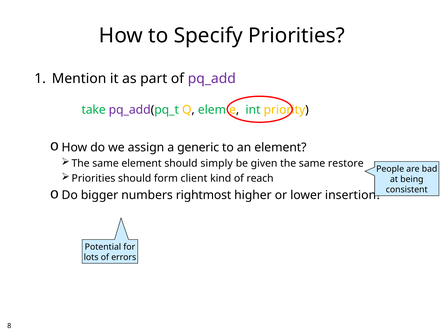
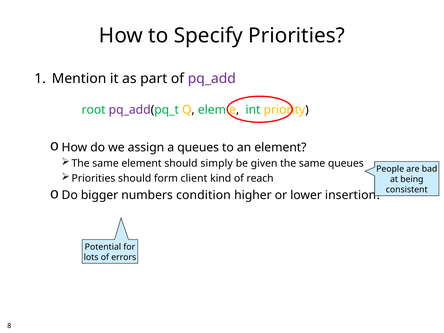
take: take -> root (94, 110)
a generic: generic -> queues (198, 147)
same restore: restore -> queues (346, 163)
rightmost: rightmost -> condition (203, 195)
